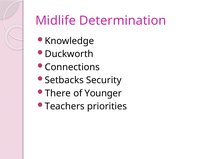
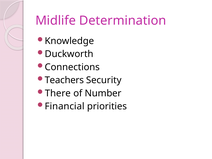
Setbacks: Setbacks -> Teachers (64, 80)
Younger: Younger -> Number (103, 93)
Teachers: Teachers -> Financial (65, 106)
